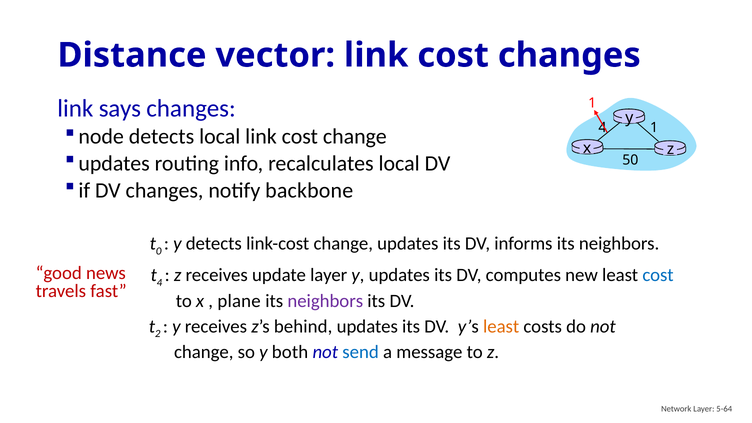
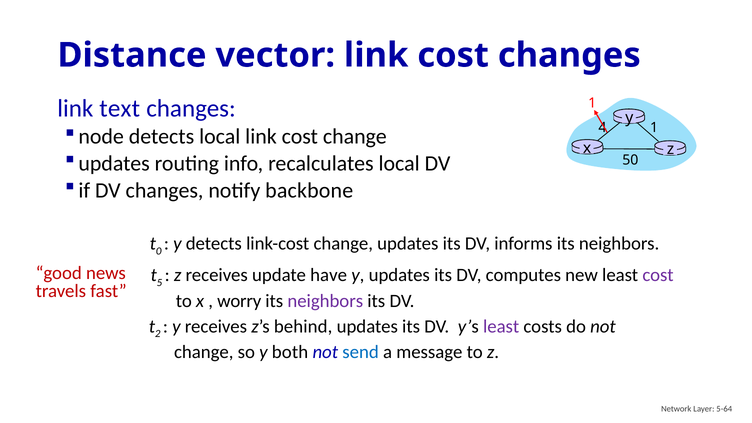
says: says -> text (120, 108)
4: 4 -> 5 (159, 283)
update layer: layer -> have (329, 275)
cost colour: blue -> purple (658, 275)
plane: plane -> worry (239, 301)
least colour: orange -> purple (501, 327)
